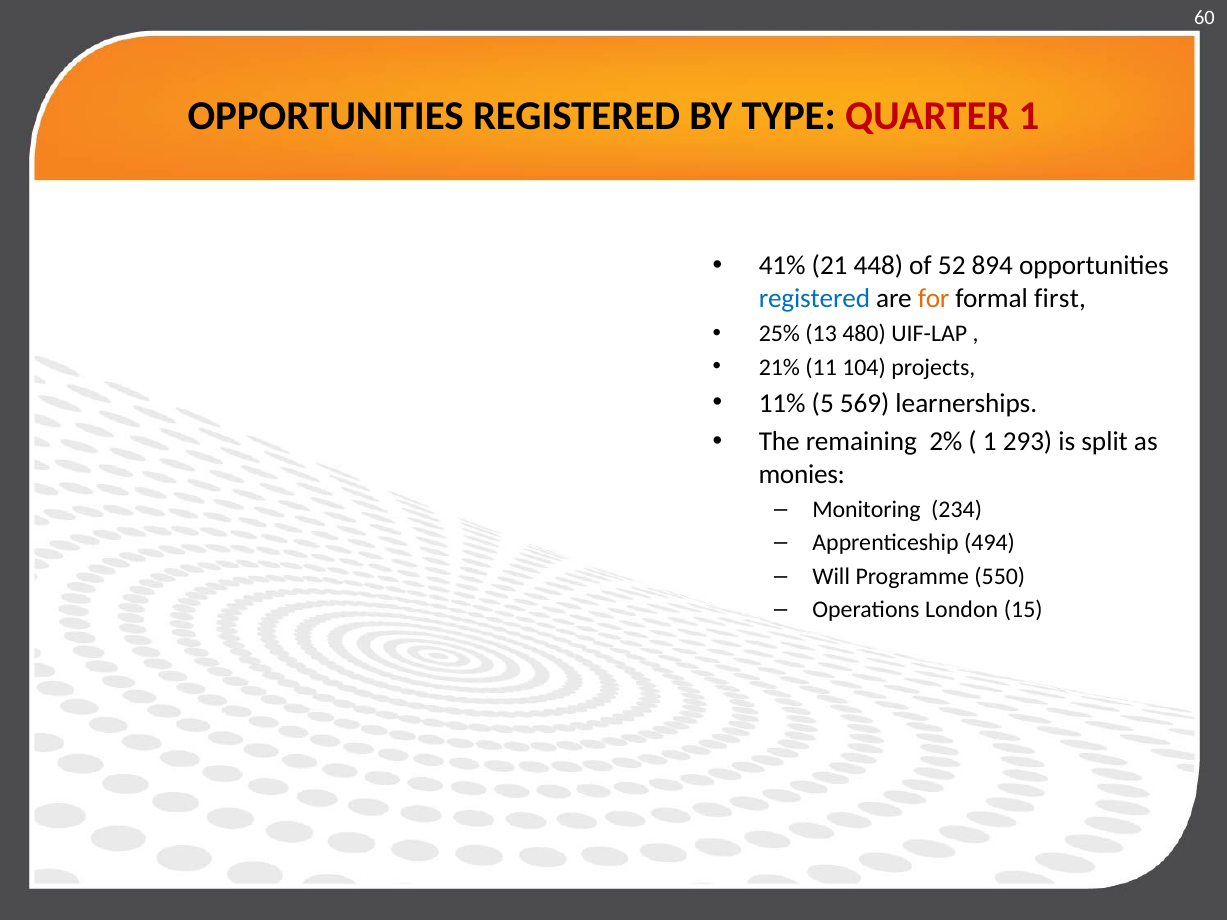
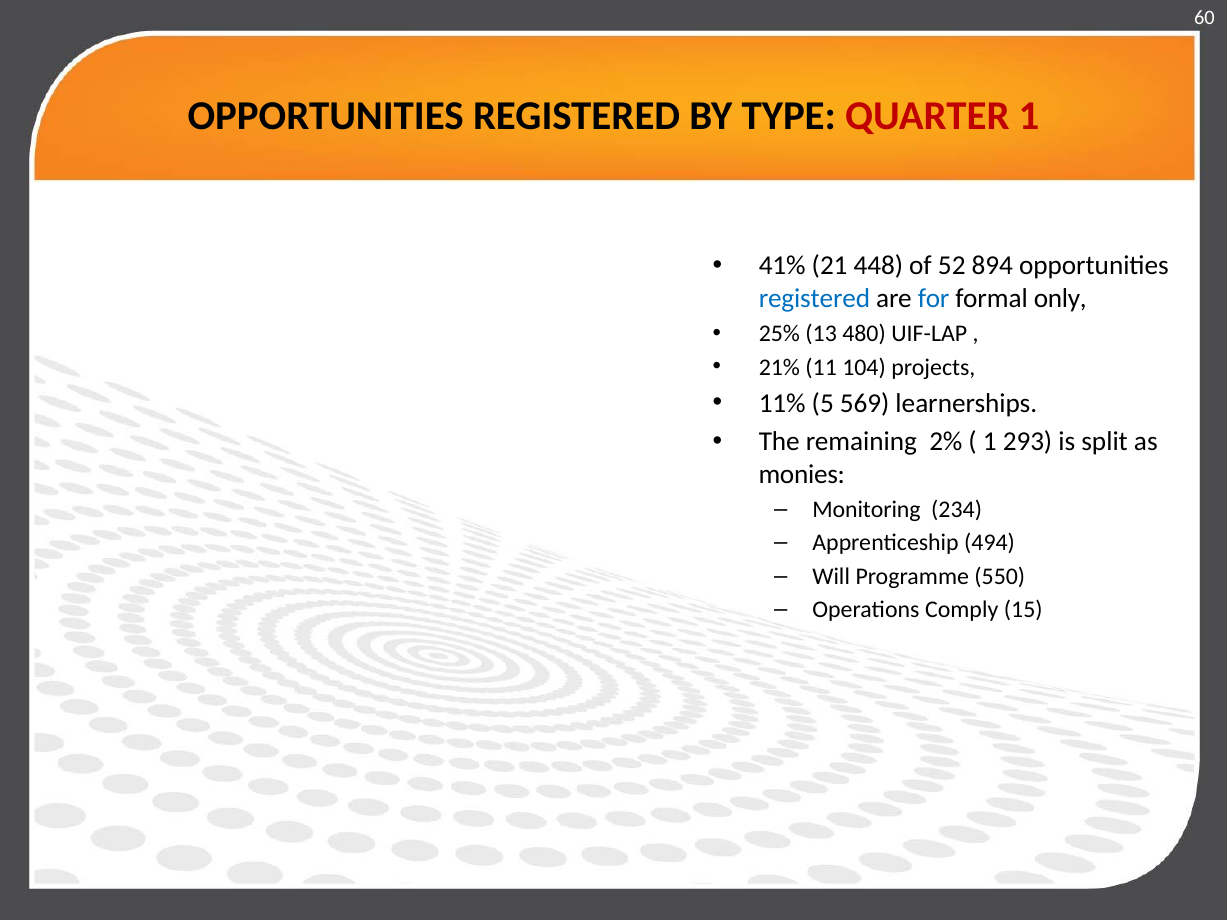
for colour: orange -> blue (934, 299)
first: first -> only (1060, 299)
London: London -> Comply (962, 610)
